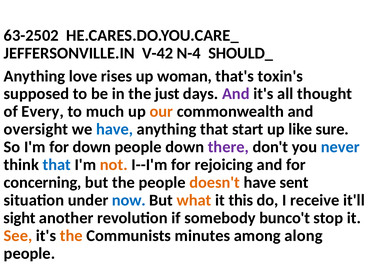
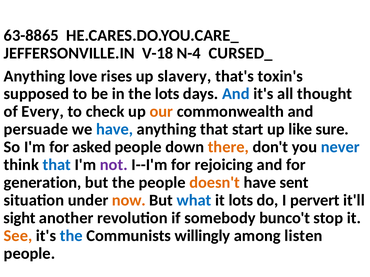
63-2502: 63-2502 -> 63-8865 (31, 36)
V-42: V-42 -> V-18 (158, 53)
SHOULD_: SHOULD_ -> CURSED_ (241, 53)
woman: woman -> slavery (184, 76)
the just: just -> lots (167, 94)
And colour: purple -> blue (236, 94)
much: much -> check (105, 112)
oversight: oversight -> persuade (36, 130)
for down: down -> asked (92, 147)
there colour: purple -> orange (228, 147)
not colour: orange -> purple (114, 165)
concerning: concerning -> generation (43, 183)
now colour: blue -> orange (129, 201)
what colour: orange -> blue (194, 201)
it this: this -> lots (241, 201)
receive: receive -> pervert (315, 201)
the colour: orange -> blue (71, 236)
minutes: minutes -> willingly (202, 236)
along: along -> listen (304, 236)
